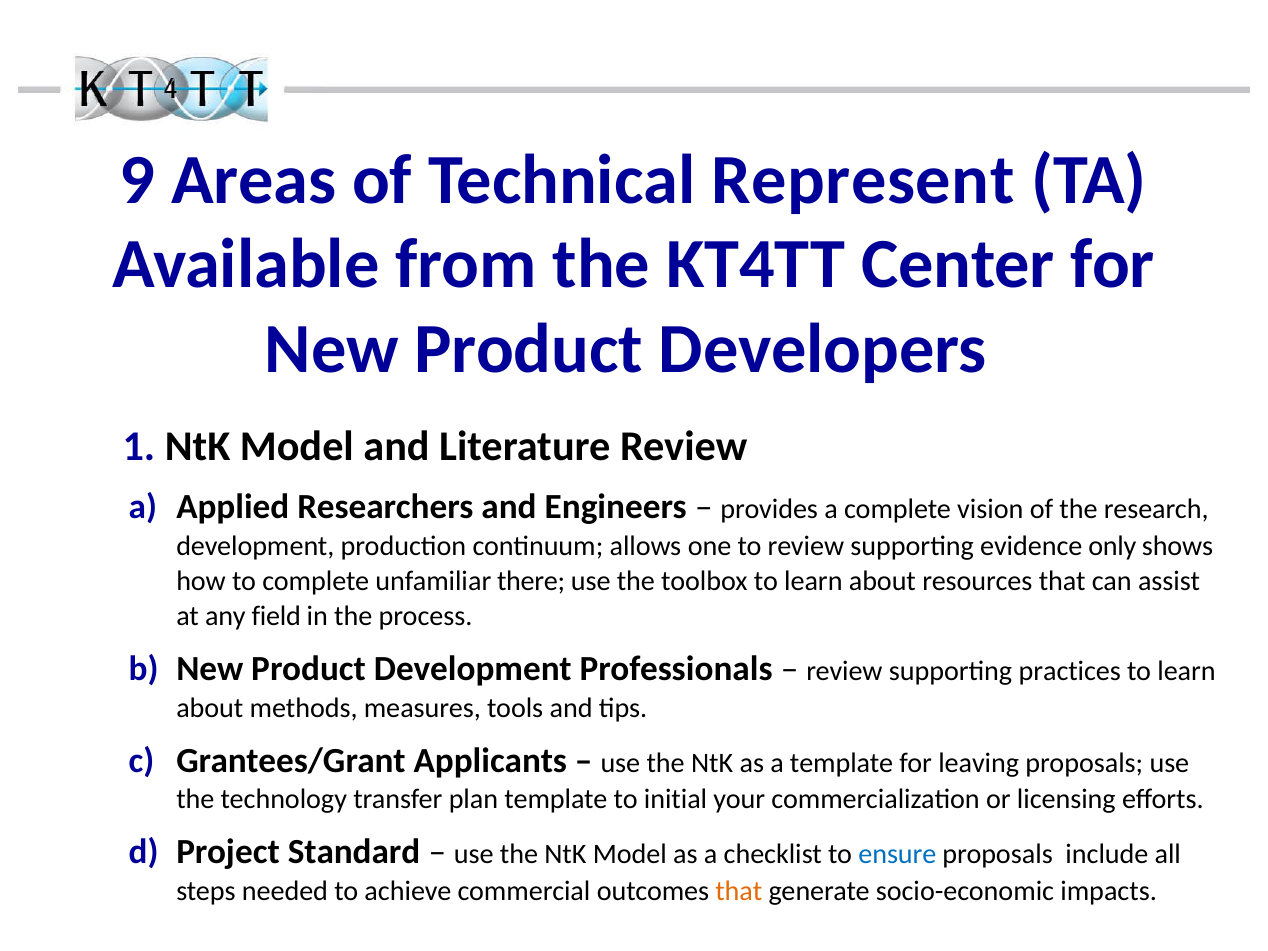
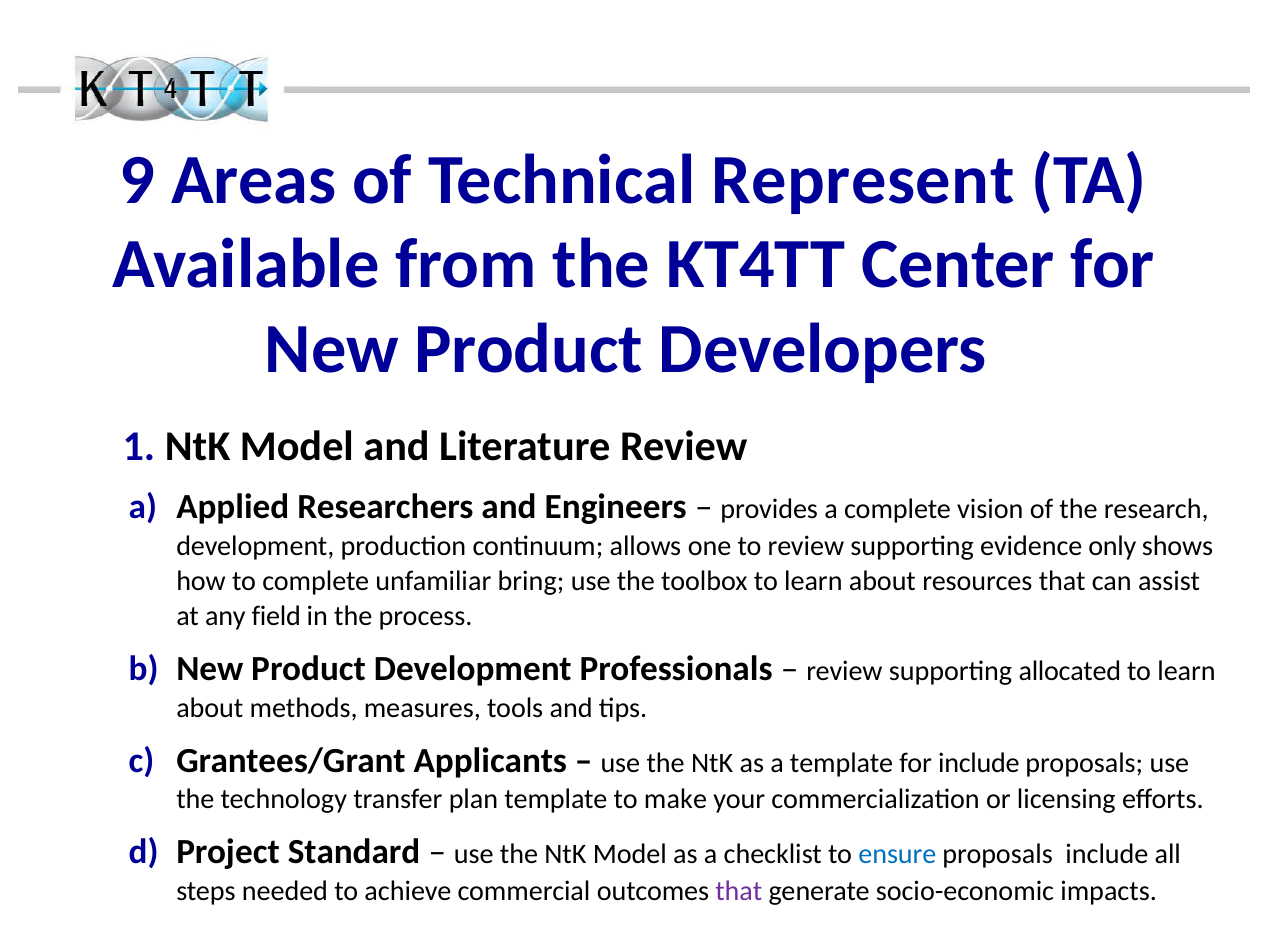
there: there -> bring (531, 581)
practices: practices -> allocated (1070, 671)
for leaving: leaving -> include (979, 763)
initial: initial -> make (675, 800)
that colour: orange -> purple (739, 891)
